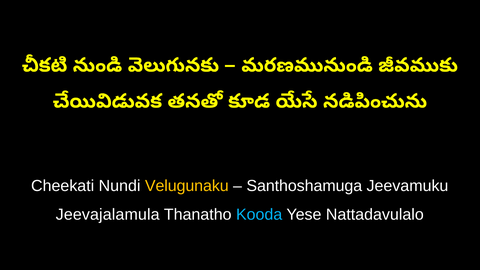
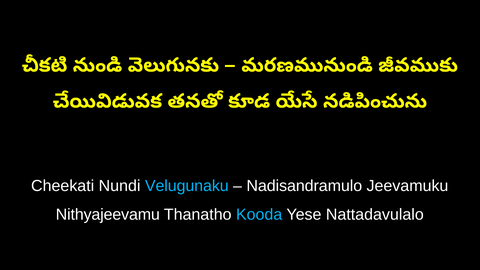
Velugunaku colour: yellow -> light blue (187, 186)
Santhoshamuga: Santhoshamuga -> Nadisandramulo (304, 186)
Jeevajalamula: Jeevajalamula -> Nithyajeevamu (108, 215)
